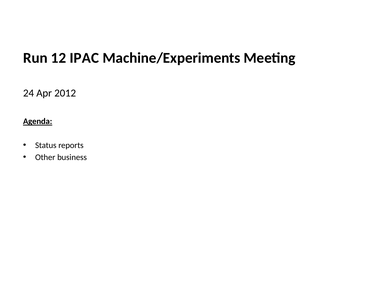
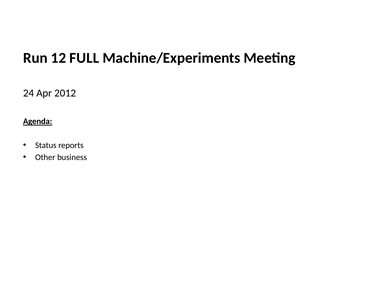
IPAC: IPAC -> FULL (84, 58)
